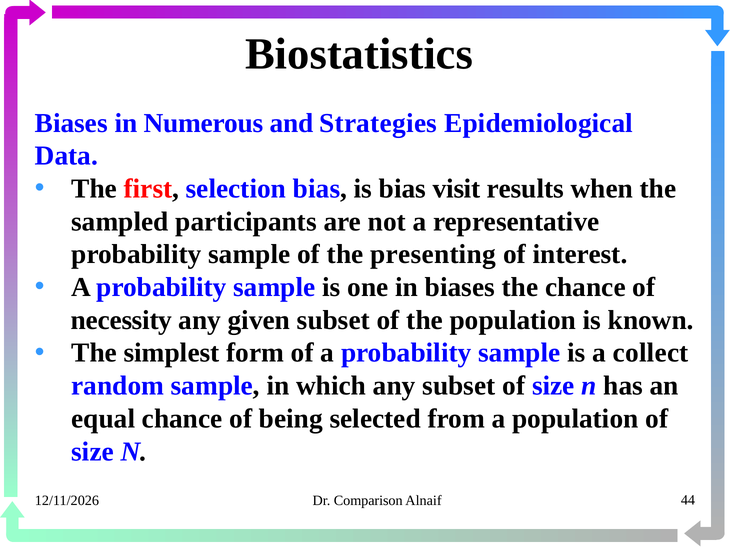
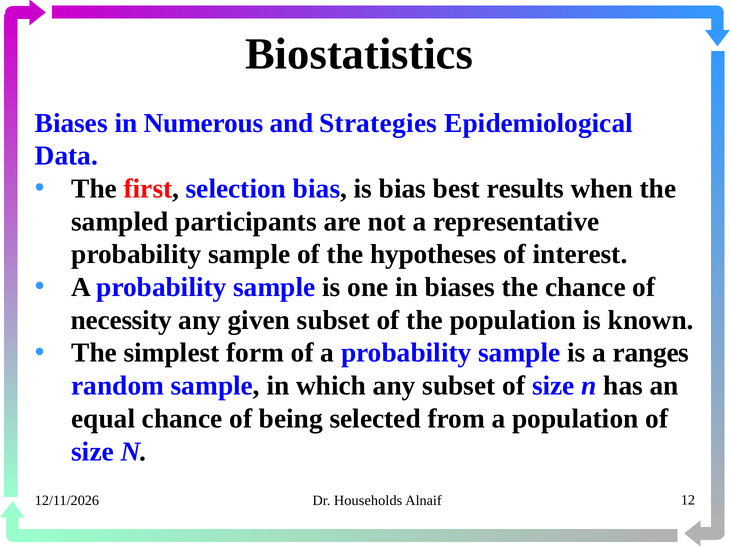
visit: visit -> best (456, 189)
presenting: presenting -> hypotheses (433, 255)
collect: collect -> ranges (651, 353)
Comparison: Comparison -> Households (368, 501)
44: 44 -> 12 (688, 501)
